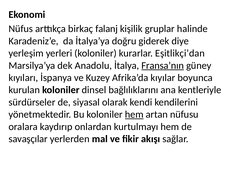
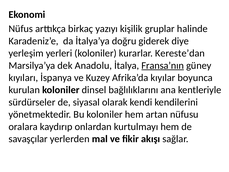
falanj: falanj -> yazıyı (107, 29)
Eşitlikçi’dan: Eşitlikçi’dan -> Kereste’dan (180, 53)
hem underline: present -> none (134, 114)
